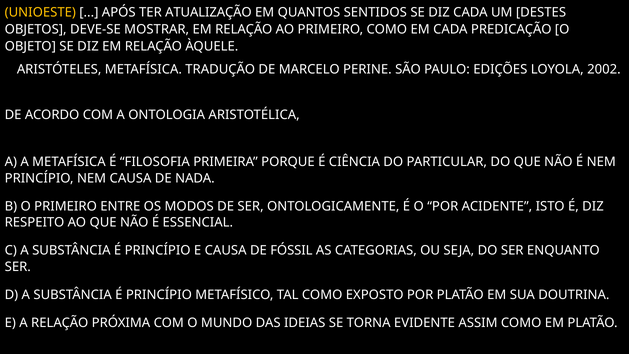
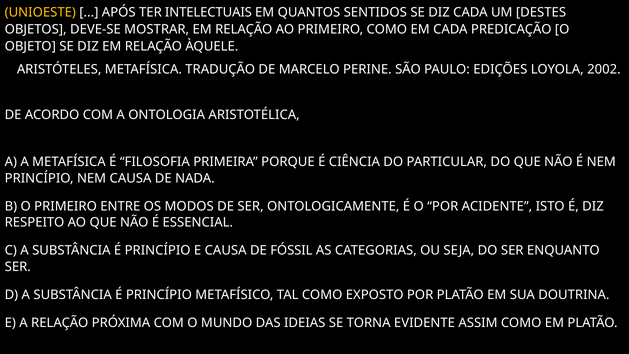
ATUALIZAÇÃO: ATUALIZAÇÃO -> INTELECTUAIS (208, 12)
